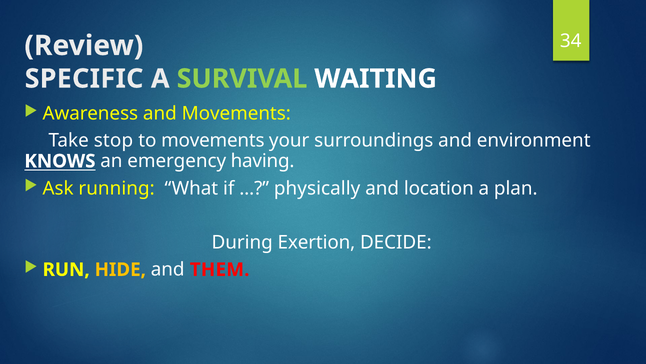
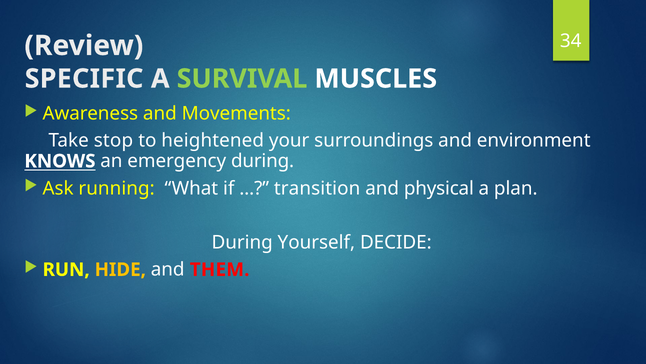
WAITING: WAITING -> MUSCLES (376, 79)
to movements: movements -> heightened (213, 141)
emergency having: having -> during (263, 161)
physically: physically -> transition (317, 188)
location: location -> physical (439, 188)
Exertion: Exertion -> Yourself (316, 242)
